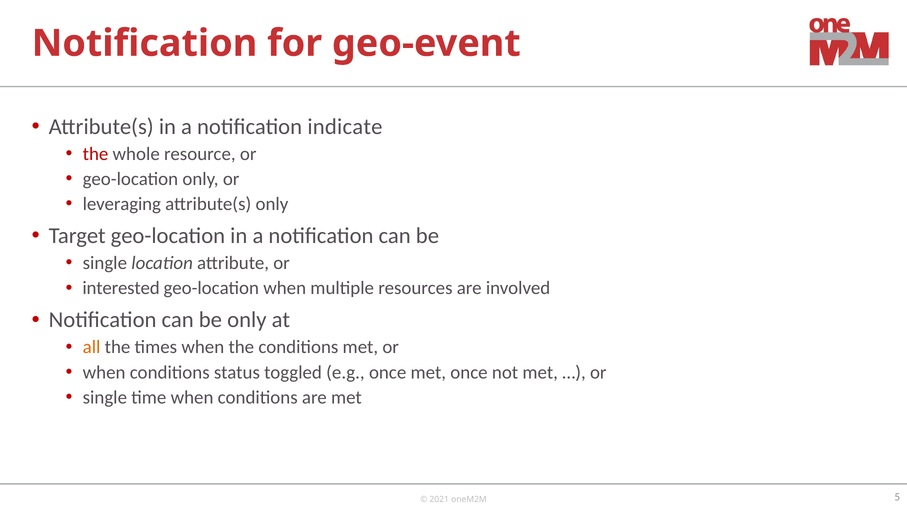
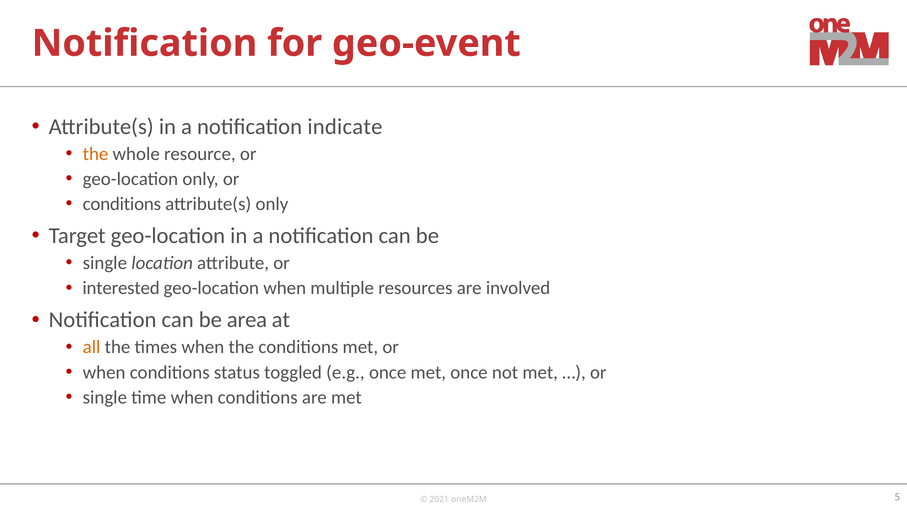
the colour: red -> orange (96, 154)
leveraging: leveraging -> conditions (122, 204)
be only: only -> area (247, 320)
